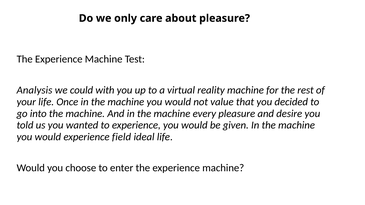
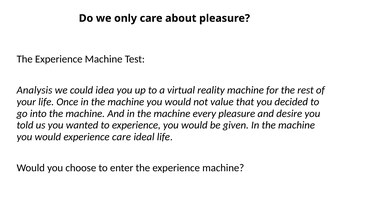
with: with -> idea (105, 90)
experience field: field -> care (122, 137)
